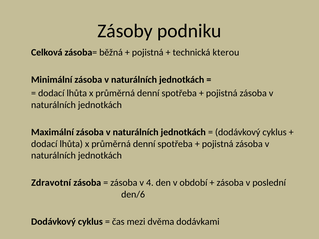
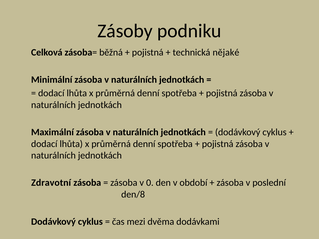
kterou: kterou -> nějaké (226, 52)
4: 4 -> 0 (150, 183)
den/6: den/6 -> den/8 (133, 195)
